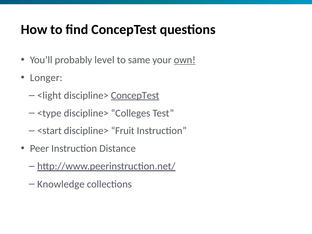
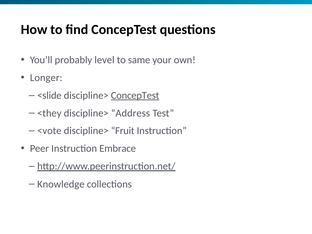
own underline: present -> none (185, 60)
<light: <light -> <slide (49, 95)
<type: <type -> <they (49, 113)
Colleges: Colleges -> Address (131, 113)
<start: <start -> <vote (49, 131)
Distance: Distance -> Embrace (118, 148)
